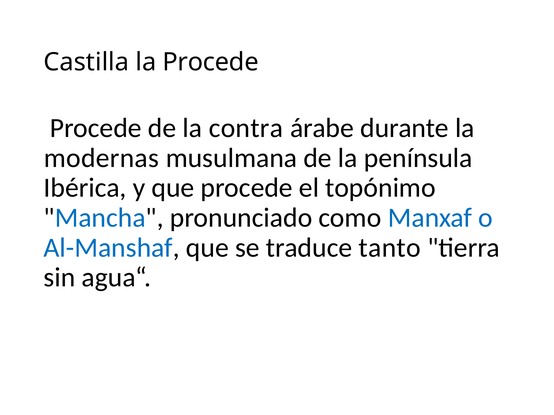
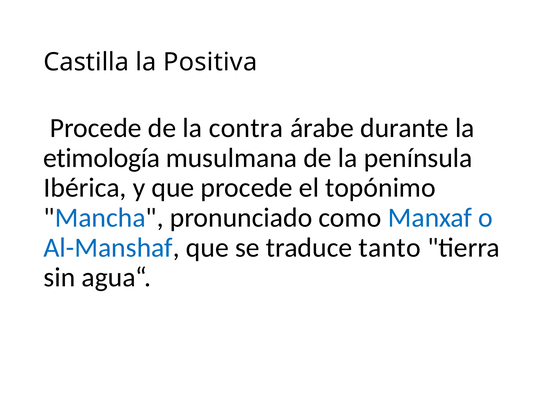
la Procede: Procede -> Positiva (210, 62)
modernas: modernas -> etimología (102, 158)
